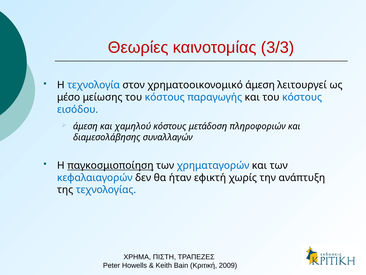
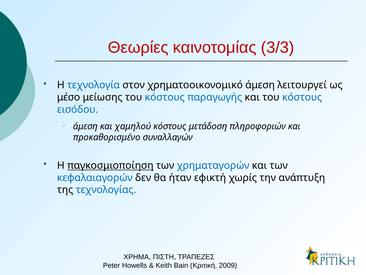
διαμεσολάβησης: διαμεσολάβησης -> προκαθορισμένο (107, 137)
